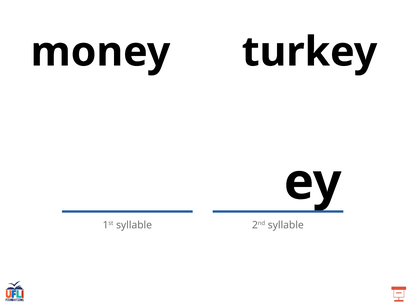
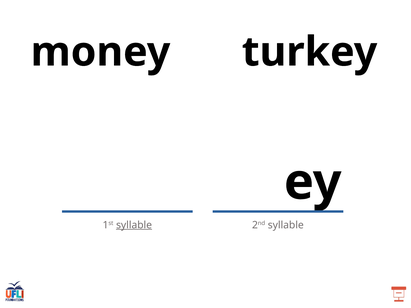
syllable underline: none -> present (134, 225)
